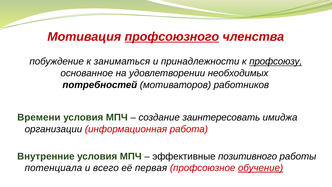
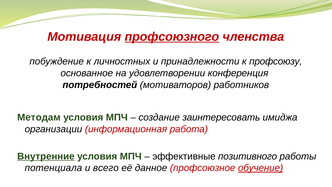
заниматься: заниматься -> личностных (122, 61)
профсоюзу underline: present -> none (276, 61)
необходимых: необходимых -> конференция (238, 73)
Времени: Времени -> Методам (39, 117)
Внутренние underline: none -> present (46, 156)
первая: первая -> данное (151, 168)
